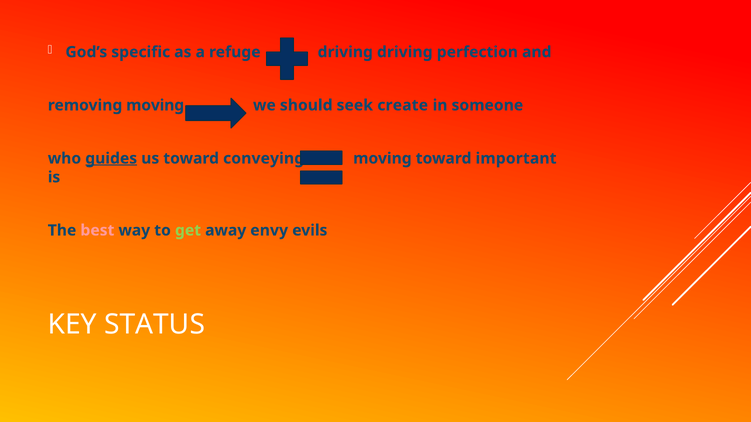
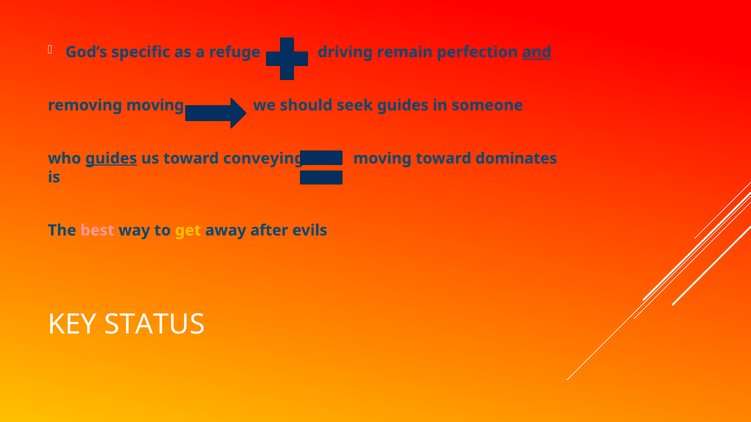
driving driving: driving -> remain (405, 52)
and underline: none -> present (537, 52)
seek create: create -> guides (403, 105)
important: important -> dominates (516, 159)
get colour: light green -> yellow (188, 231)
envy: envy -> after (269, 231)
